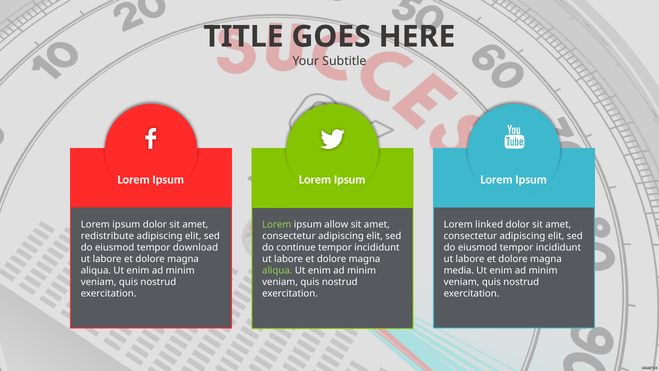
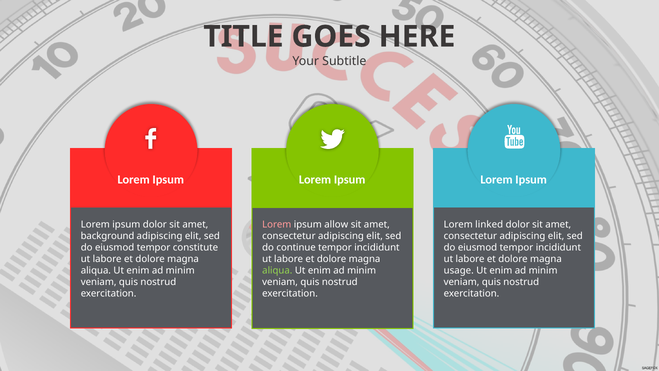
Lorem colour: light green -> pink (277, 224)
redistribute: redistribute -> background (108, 236)
download: download -> constitute (195, 247)
media: media -> usage (459, 270)
